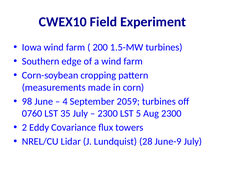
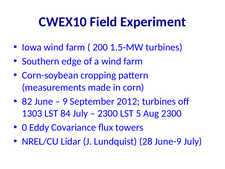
98: 98 -> 82 (27, 101)
4: 4 -> 9 (65, 101)
2059: 2059 -> 2012 (128, 101)
0760: 0760 -> 1303 (32, 113)
35: 35 -> 84 (65, 113)
2: 2 -> 0 (24, 127)
